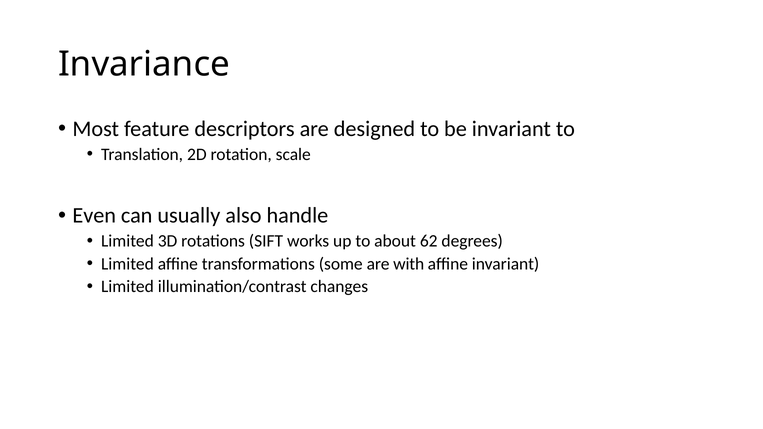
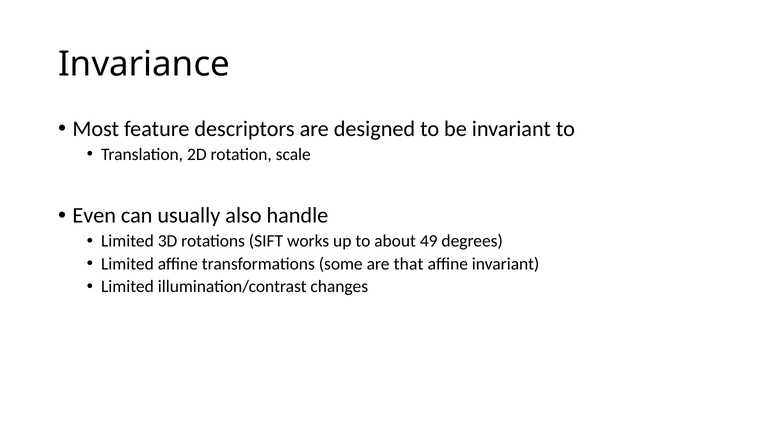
62: 62 -> 49 (429, 241)
with: with -> that (409, 264)
